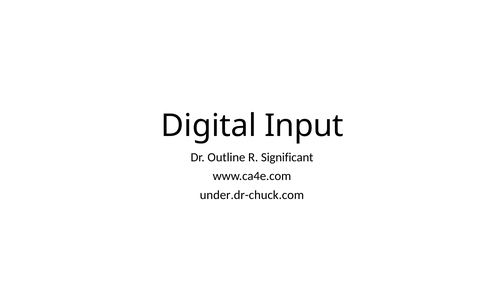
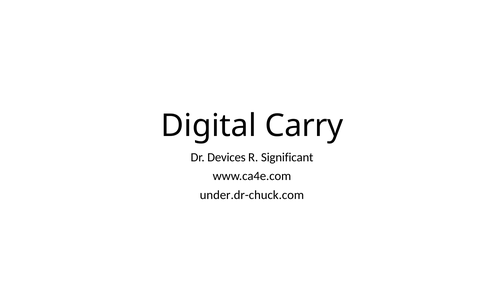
Input: Input -> Carry (304, 126)
Outline: Outline -> Devices (226, 158)
